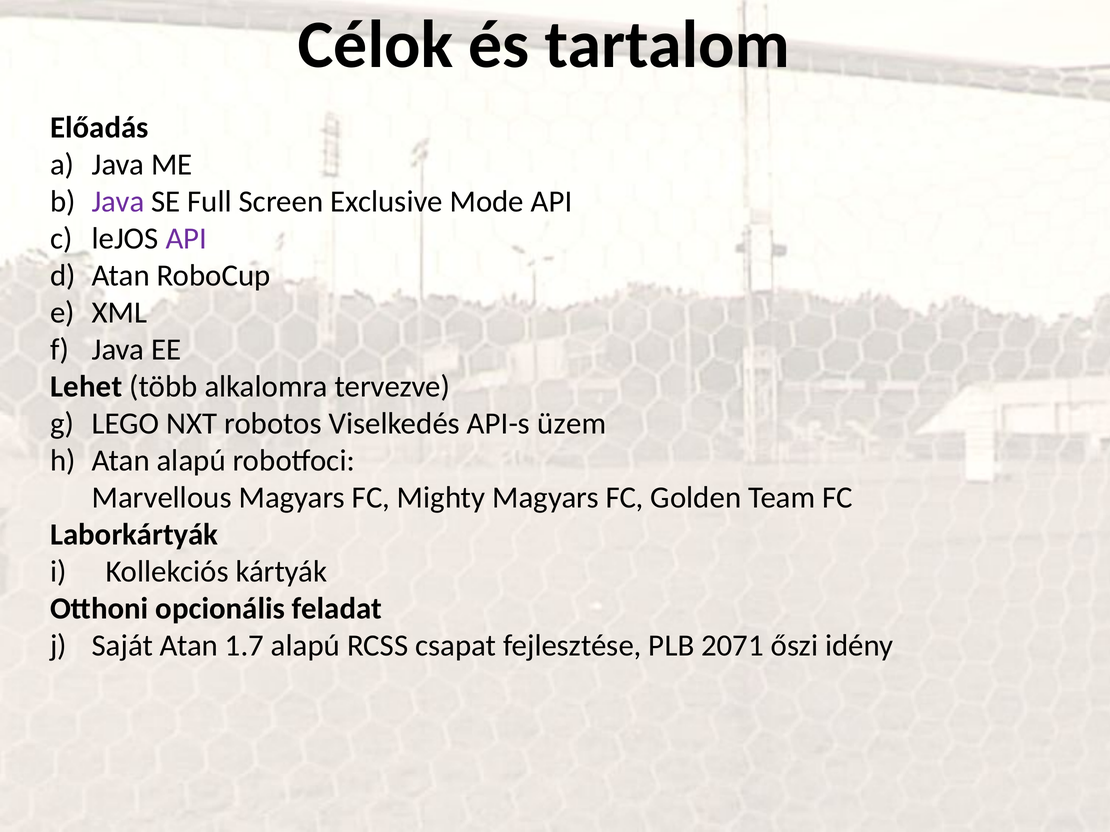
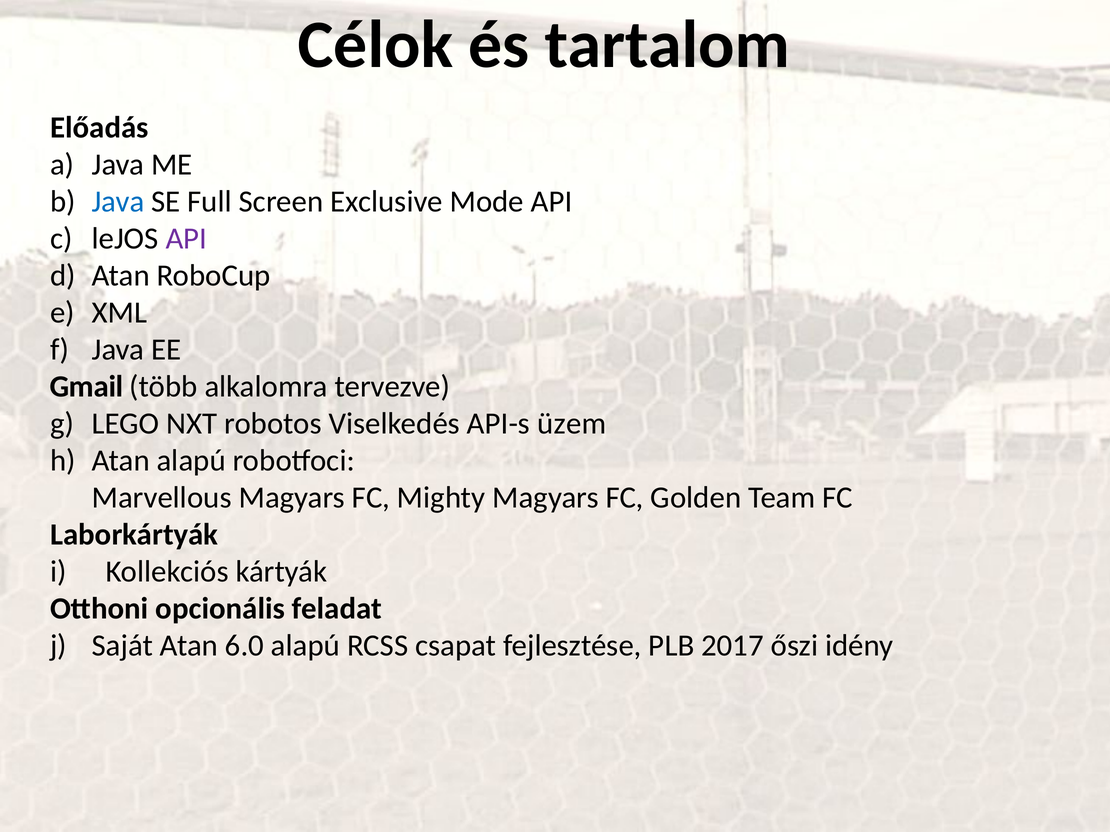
Java colour: purple -> blue (118, 202)
Lehet: Lehet -> Gmail (86, 387)
1.7: 1.7 -> 6.0 (244, 646)
2071: 2071 -> 2017 (732, 646)
